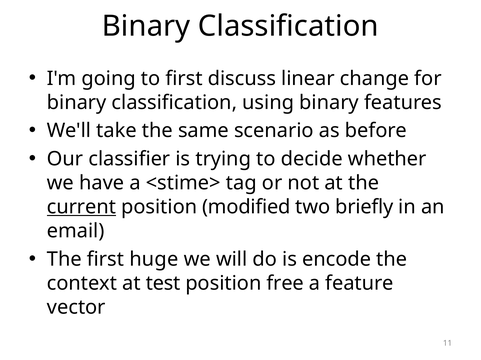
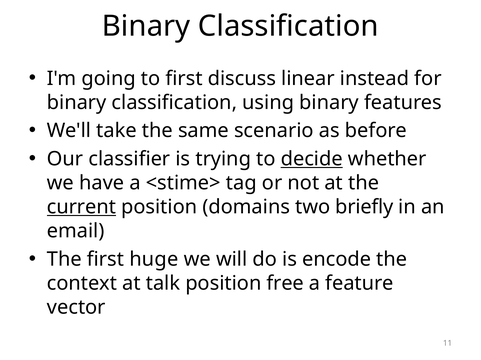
change: change -> instead (375, 79)
decide underline: none -> present (312, 159)
modified: modified -> domains (246, 207)
test: test -> talk (163, 284)
